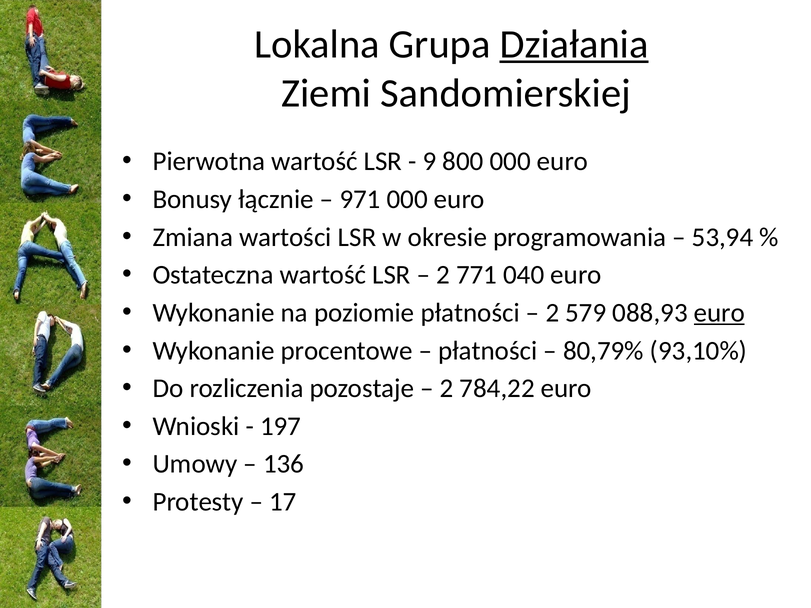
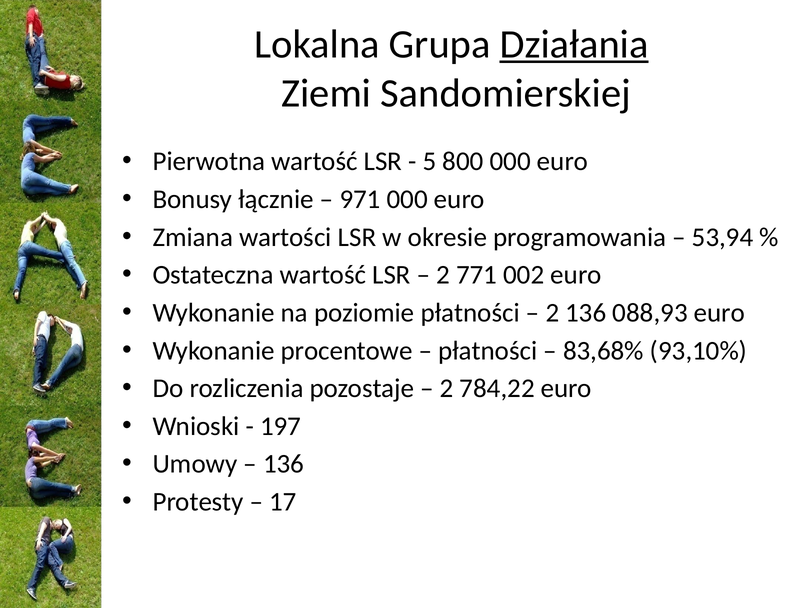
9: 9 -> 5 (430, 162)
040: 040 -> 002 (524, 275)
2 579: 579 -> 136 (586, 313)
euro underline: present -> none (719, 313)
80,79%: 80,79% -> 83,68% (603, 351)
